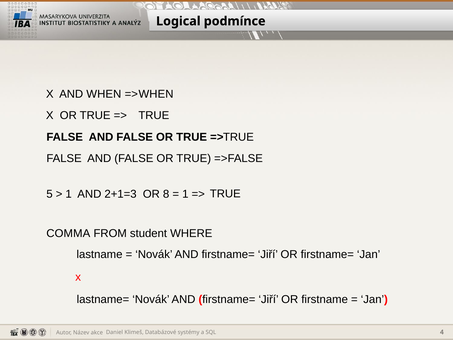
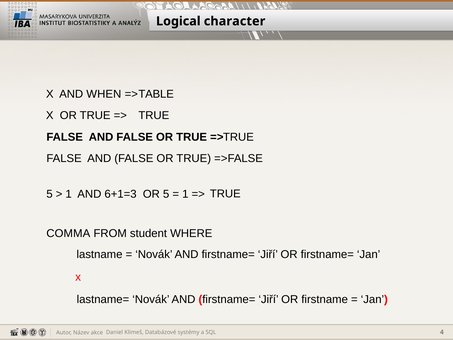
podmínce: podmínce -> character (235, 21)
WHEN: WHEN -> TABLE (156, 94)
2+1=3: 2+1=3 -> 6+1=3 (121, 194)
OR 8: 8 -> 5 (166, 194)
